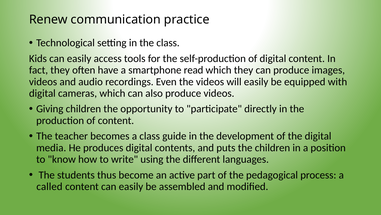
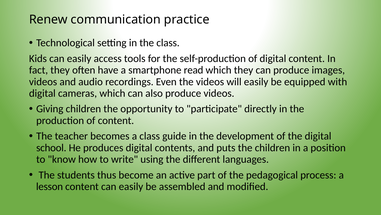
media: media -> school (51, 147)
called: called -> lesson (50, 186)
